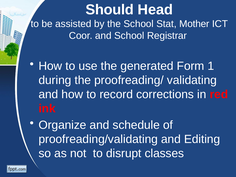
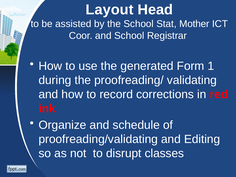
Should: Should -> Layout (110, 10)
